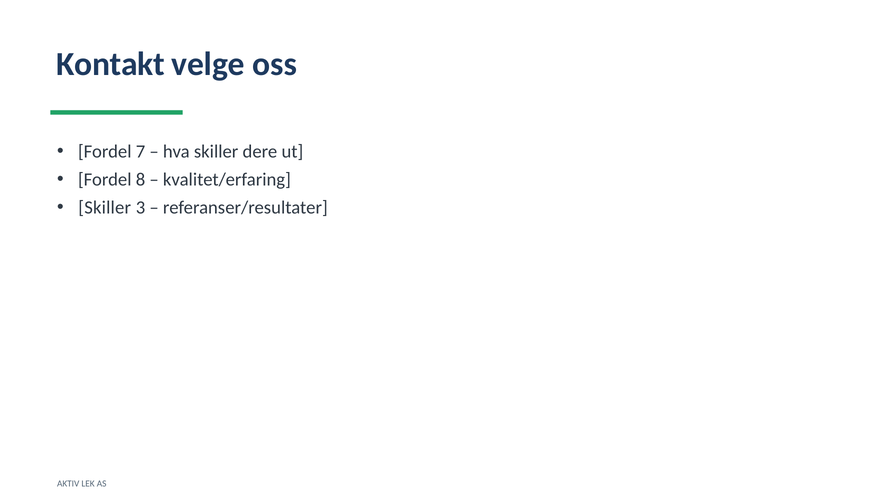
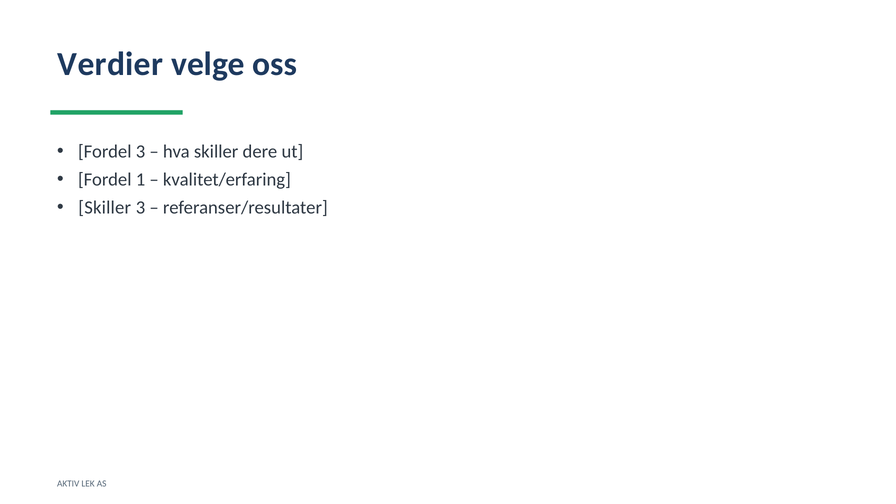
Kontakt: Kontakt -> Verdier (110, 64)
Fordel 7: 7 -> 3 (141, 152)
8: 8 -> 1 (141, 180)
